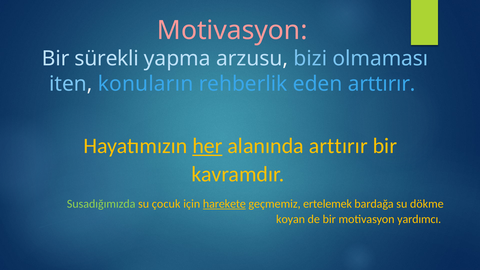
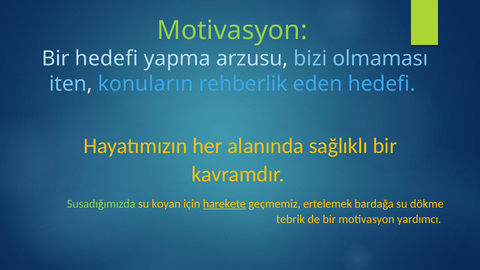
Motivasyon colour: pink -> light green (232, 30)
Bir sürekli: sürekli -> hedefi (107, 59)
eden arttırır: arttırır -> hedefi (382, 84)
her underline: present -> none (207, 146)
alanında arttırır: arttırır -> sağlıklı (338, 146)
çocuk: çocuk -> koyan (166, 204)
koyan: koyan -> tebrik (291, 219)
